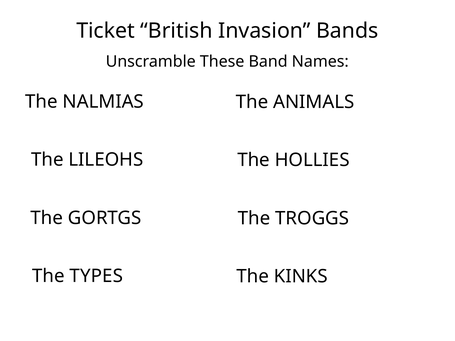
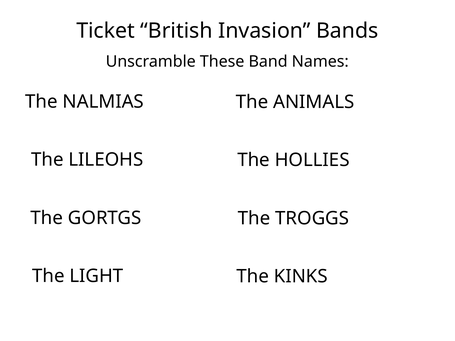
TYPES: TYPES -> LIGHT (96, 276)
